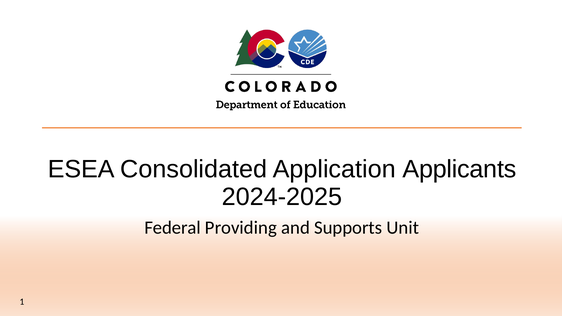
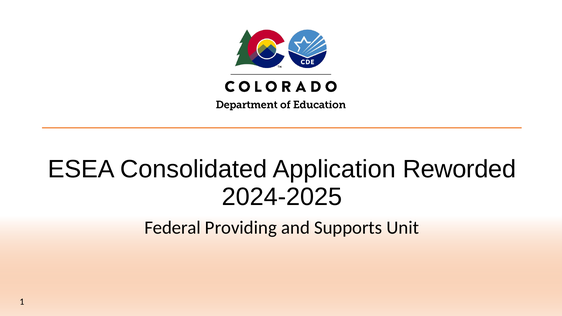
Applicants: Applicants -> Reworded (459, 169)
